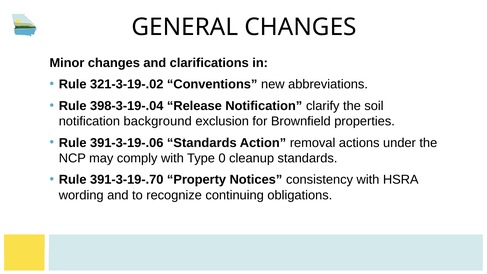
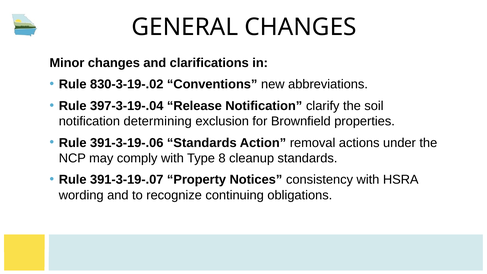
321-3-19-.02: 321-3-19-.02 -> 830-3-19-.02 (127, 84)
398-3-19-.04: 398-3-19-.04 -> 397-3-19-.04 (127, 106)
background: background -> determining (158, 121)
0: 0 -> 8 (222, 158)
391-3-19-.70: 391-3-19-.70 -> 391-3-19-.07 (127, 180)
